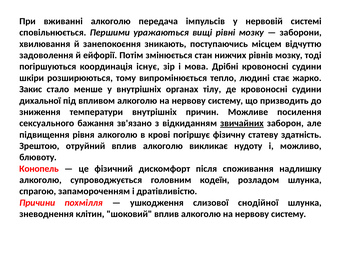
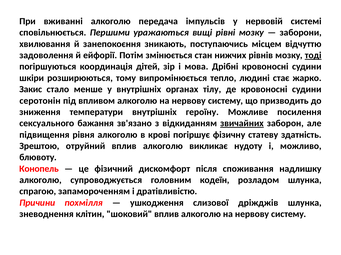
тоді underline: none -> present (313, 55)
існує: існує -> дітей (148, 67)
дихальної: дихальної -> серотонін (40, 101)
причин: причин -> героїну (202, 112)
снодійної: снодійної -> дріжджів (258, 203)
